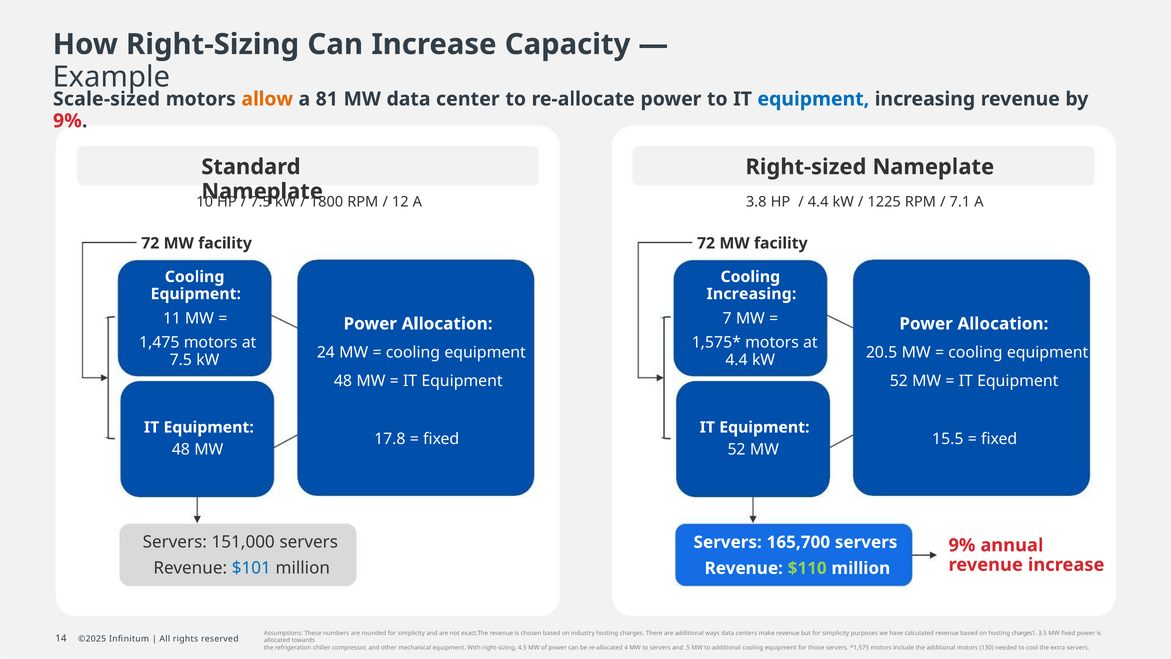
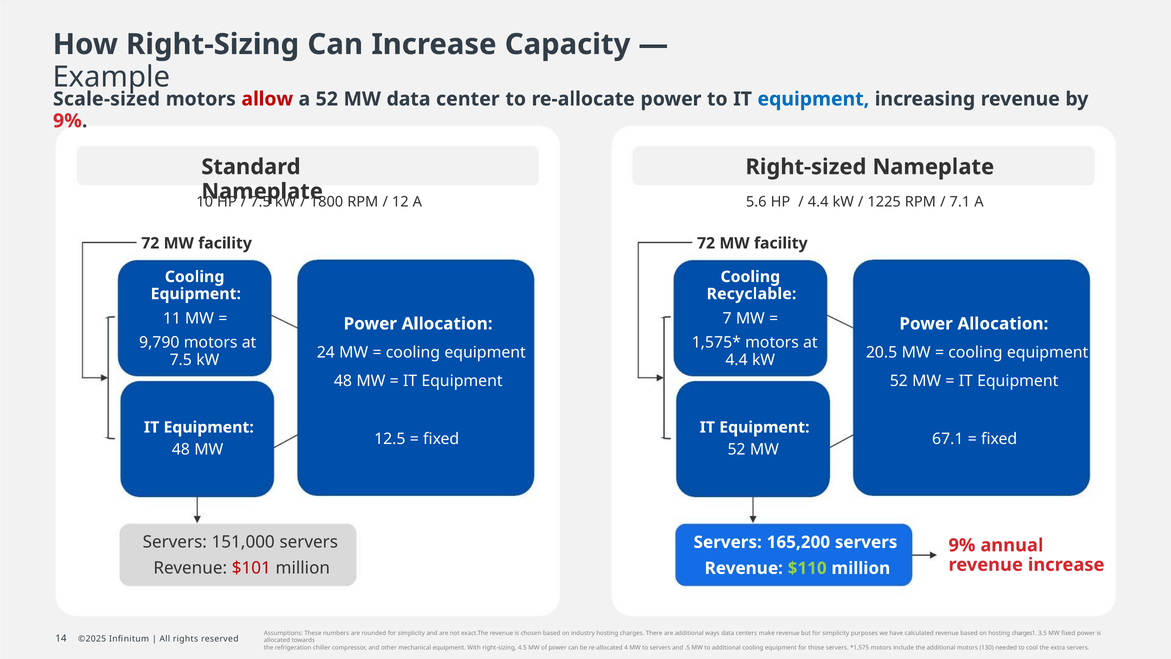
allow colour: orange -> red (267, 99)
a 81: 81 -> 52 (327, 99)
3.8: 3.8 -> 5.6 (756, 202)
Increasing: Increasing -> Recyclable (751, 294)
1,475: 1,475 -> 9,790 (159, 343)
17.8: 17.8 -> 12.5 (390, 439)
15.5: 15.5 -> 67.1 (948, 439)
165,700: 165,700 -> 165,200 (798, 542)
$101 colour: blue -> red (251, 568)
